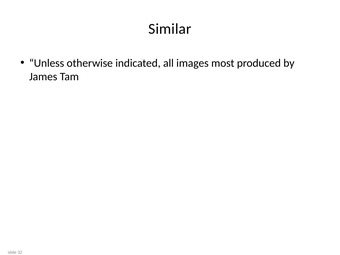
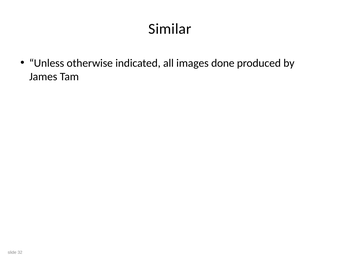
most: most -> done (223, 63)
